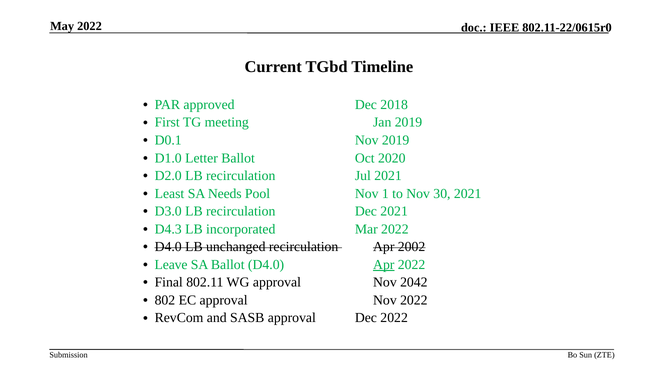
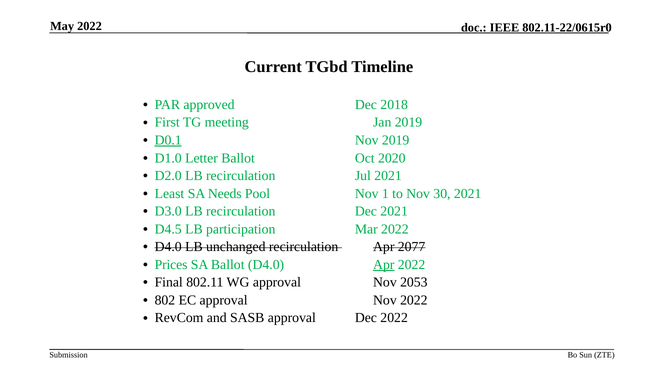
D0.1 underline: none -> present (168, 140)
D4.3: D4.3 -> D4.5 (168, 229)
incorporated: incorporated -> participation (241, 229)
2002: 2002 -> 2077 (412, 247)
Leave: Leave -> Prices (171, 265)
2042: 2042 -> 2053 (414, 282)
